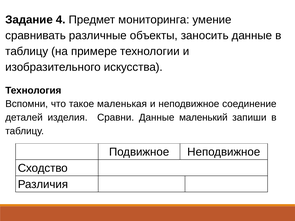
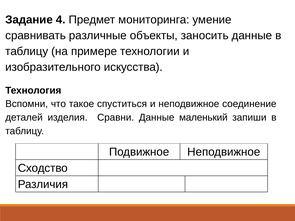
маленькая: маленькая -> спуститься (122, 104)
